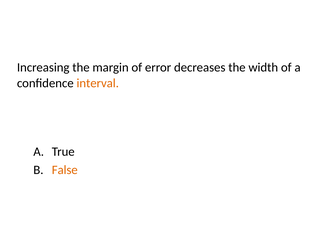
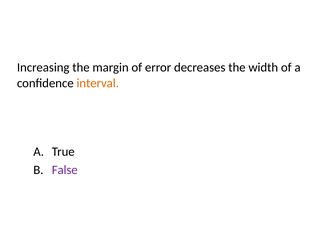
False colour: orange -> purple (65, 170)
